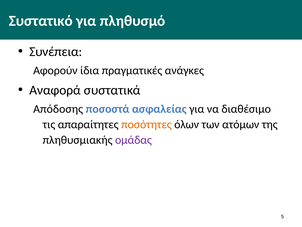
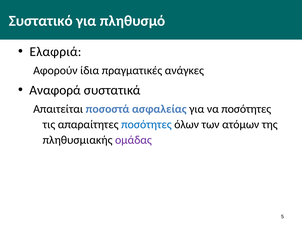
Συνέπεια: Συνέπεια -> Ελαφριά (56, 52)
Απόδοσης: Απόδοσης -> Απαιτείται (58, 109)
να διαθέσιμο: διαθέσιμο -> ποσότητες (246, 109)
ποσότητες colour: orange -> blue (146, 124)
